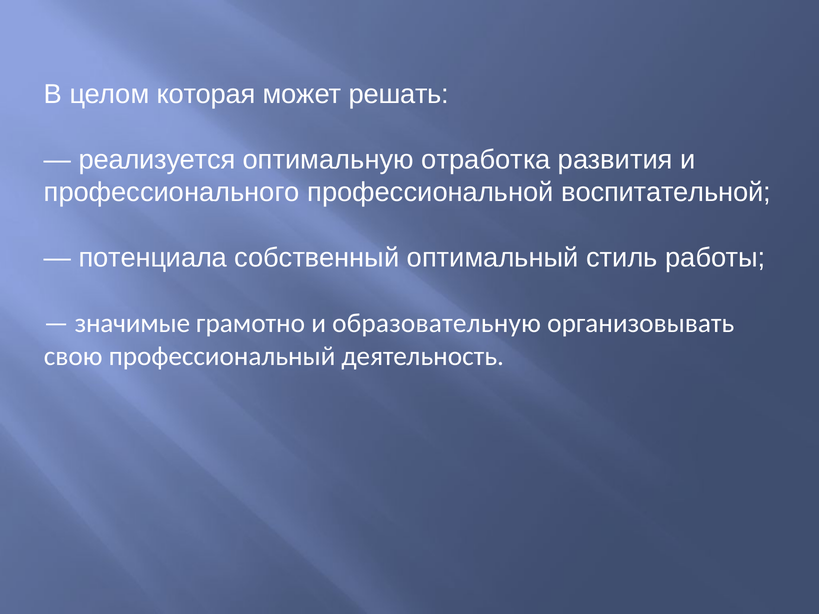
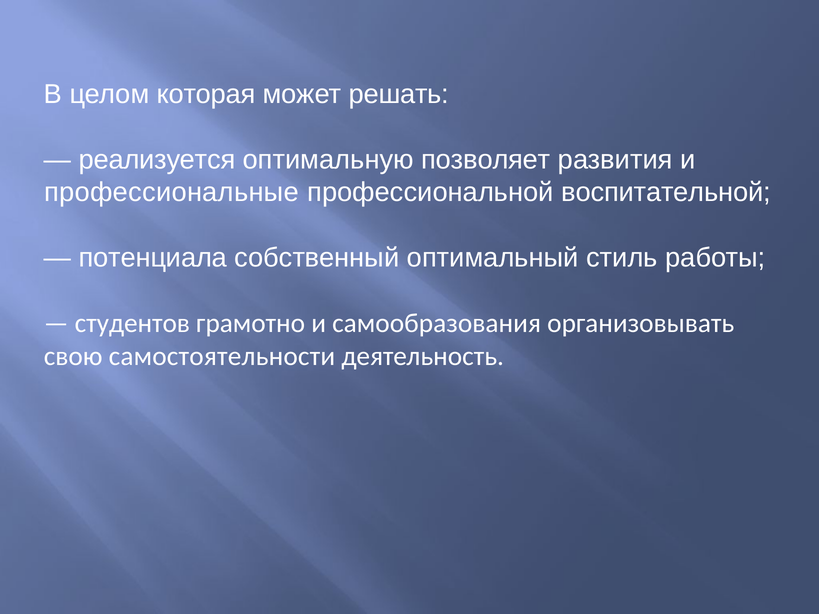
отработка: отработка -> позволяет (486, 160)
профессионального: профессионального -> профессиональные (172, 193)
значимые: значимые -> студентов (132, 324)
образовательную: образовательную -> самообразования (437, 324)
профессиональный: профессиональный -> самостоятельности (222, 356)
